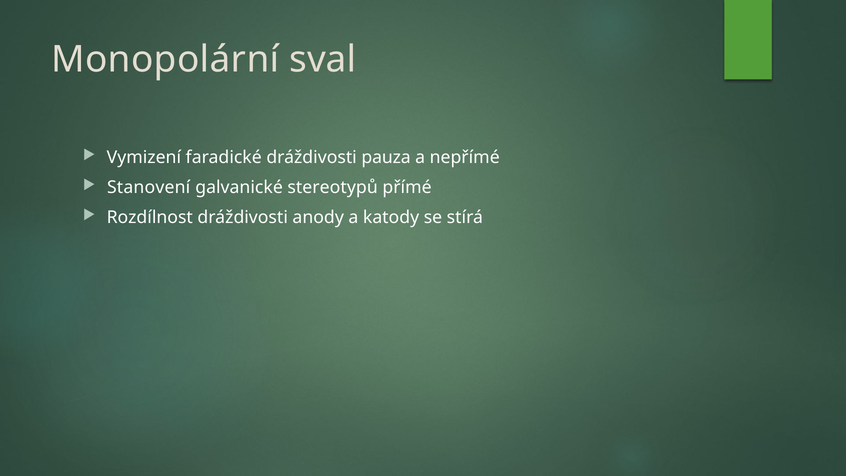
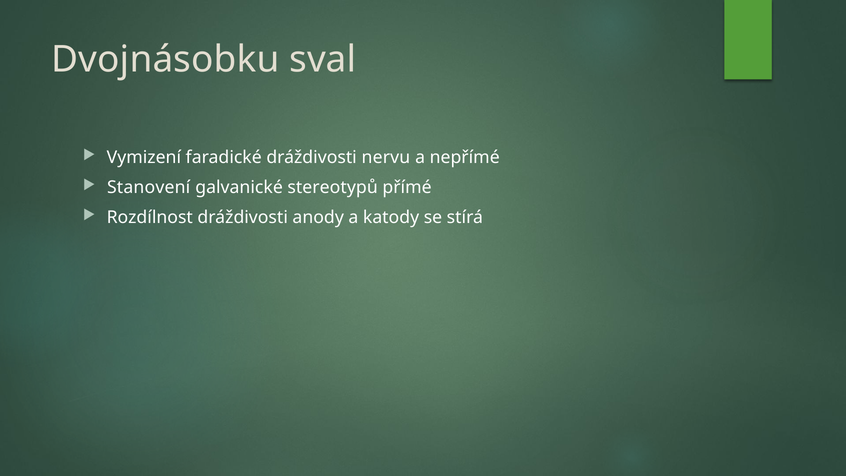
Monopolární: Monopolární -> Dvojnásobku (165, 59)
pauza: pauza -> nervu (386, 157)
